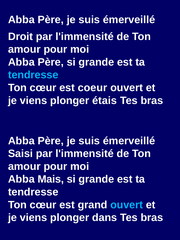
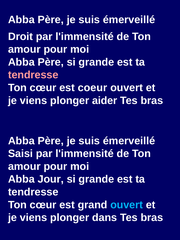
tendresse colour: light blue -> pink (33, 75)
étais: étais -> aider (105, 101)
Mais: Mais -> Jour (51, 179)
